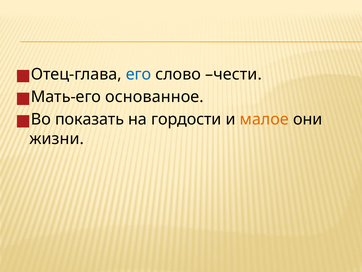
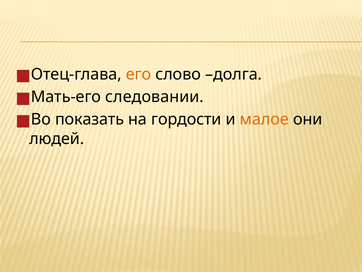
его colour: blue -> orange (139, 74)
чести: чести -> долга (234, 74)
основанное: основанное -> следовании (154, 97)
жизни: жизни -> людей (57, 138)
